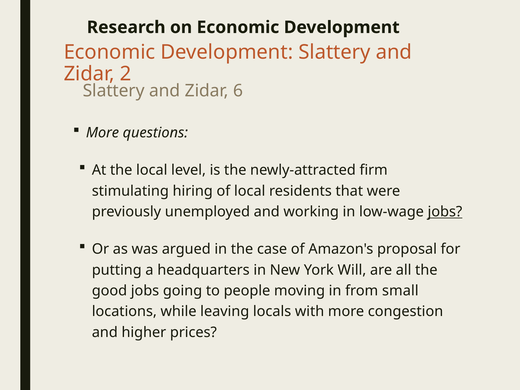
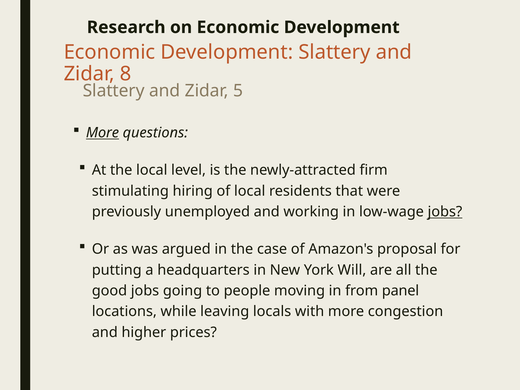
2: 2 -> 8 (126, 74)
6: 6 -> 5 (238, 91)
More underline: none -> present (102, 133)
small: small -> panel (400, 291)
